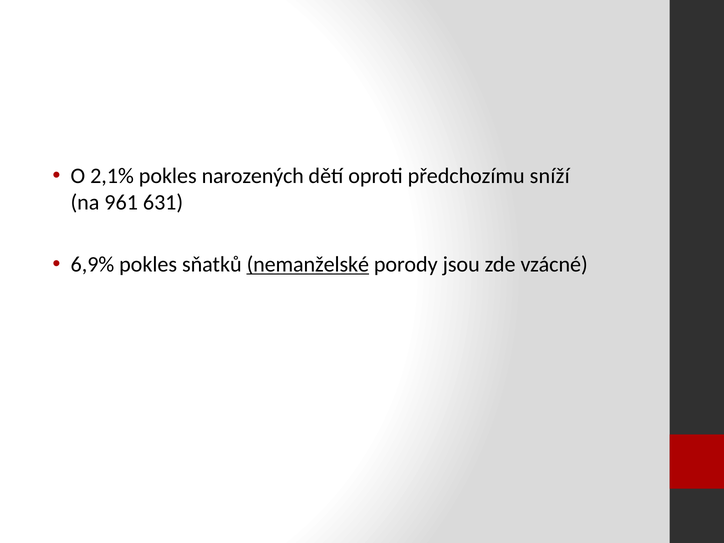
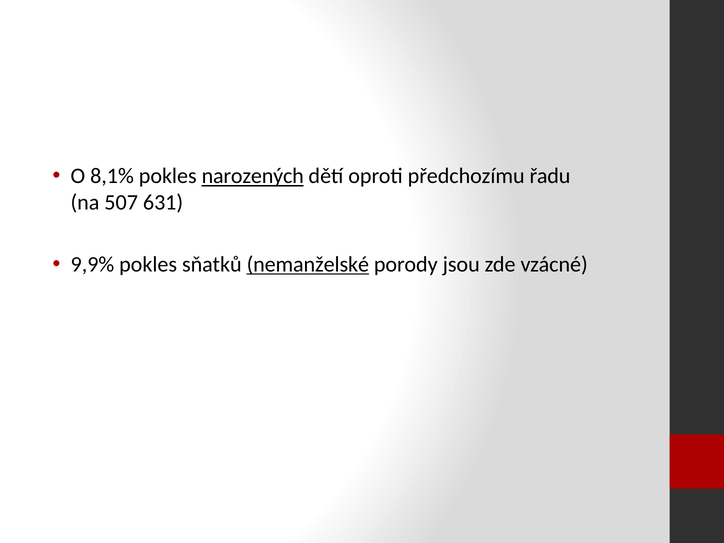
2,1%: 2,1% -> 8,1% (112, 176)
narozených underline: none -> present (253, 176)
sníží: sníží -> řadu (550, 176)
961: 961 -> 507 (121, 203)
6,9%: 6,9% -> 9,9% (92, 265)
